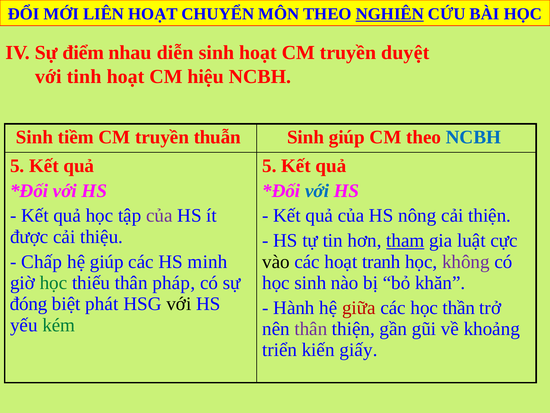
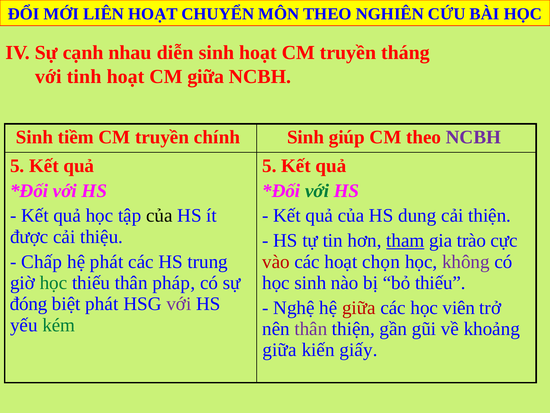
NGHIÊN underline: present -> none (390, 14)
điểm: điểm -> cạnh (83, 53)
duyệt: duyệt -> tháng (405, 53)
CM hiệu: hiệu -> giữa (206, 76)
thuẫn: thuẫn -> chính (217, 137)
NCBH colour: blue -> purple (473, 137)
với colour: blue -> green (317, 190)
của colour: purple -> black (159, 215)
nông: nông -> dung (417, 215)
luật: luật -> trào (472, 240)
hệ giúp: giúp -> phát (107, 261)
minh: minh -> trung (208, 261)
vào colour: black -> red (276, 261)
tranh: tranh -> chọn (381, 261)
bỏ khăn: khăn -> thiếu (440, 282)
với colour: black -> purple (179, 304)
Hành: Hành -> Nghệ (294, 307)
thần: thần -> viên (459, 307)
triển: triển -> giữa (279, 350)
